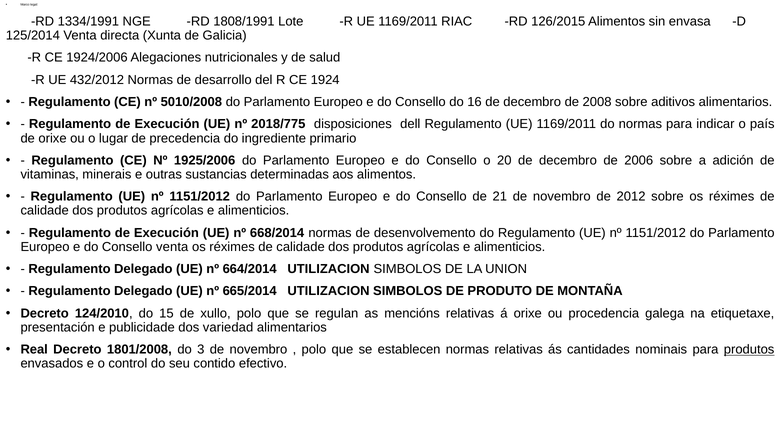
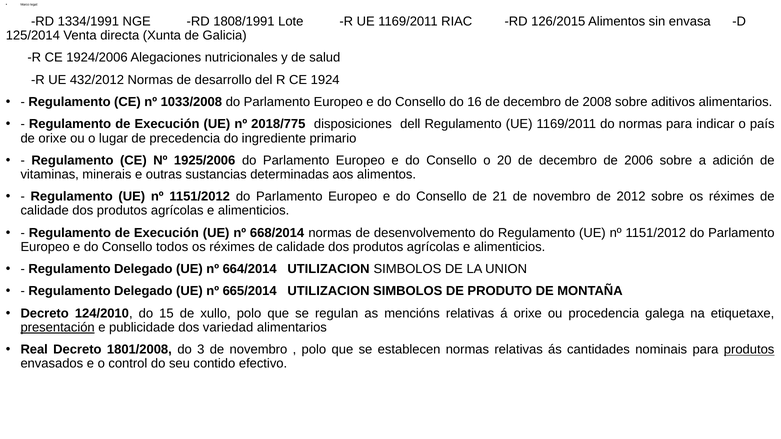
5010/2008: 5010/2008 -> 1033/2008 (191, 102)
Consello venta: venta -> todos (172, 247)
presentación underline: none -> present (58, 328)
